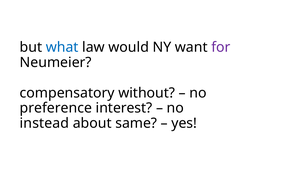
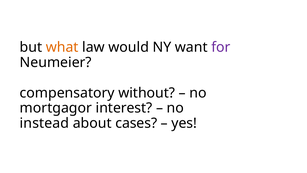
what colour: blue -> orange (62, 47)
preference: preference -> mortgagor (56, 108)
same: same -> cases (136, 123)
